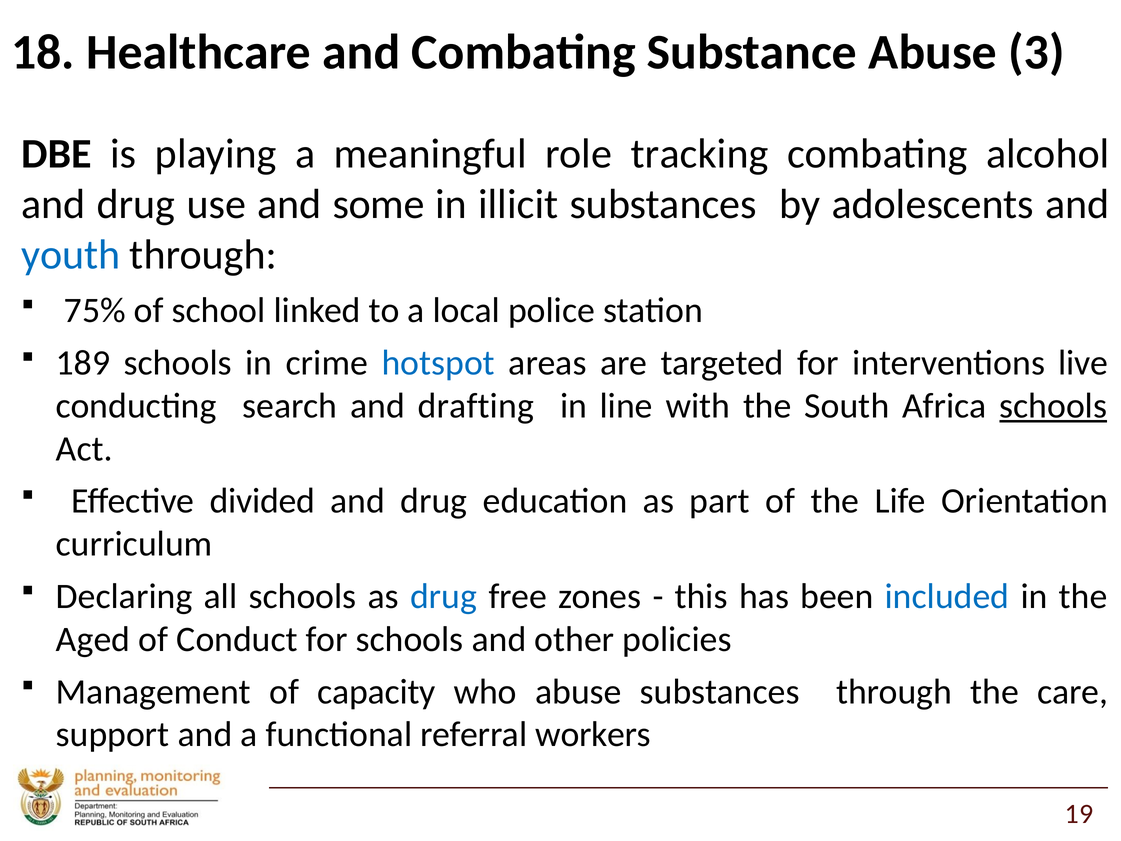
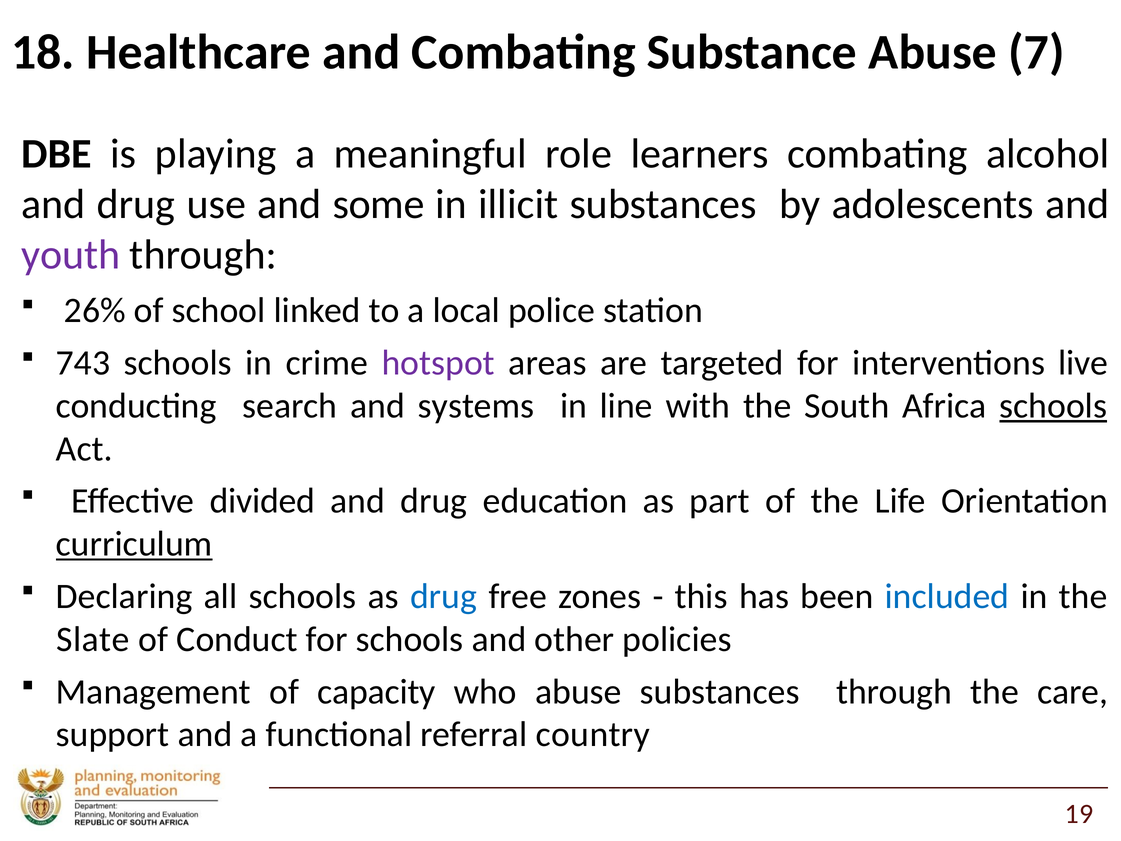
3: 3 -> 7 (1036, 52)
tracking: tracking -> learners (700, 154)
youth colour: blue -> purple (71, 255)
75%: 75% -> 26% (95, 311)
189: 189 -> 743 (83, 363)
hotspot colour: blue -> purple (438, 363)
drafting: drafting -> systems (476, 406)
curriculum underline: none -> present (134, 544)
Aged: Aged -> Slate (93, 639)
workers: workers -> country (593, 734)
